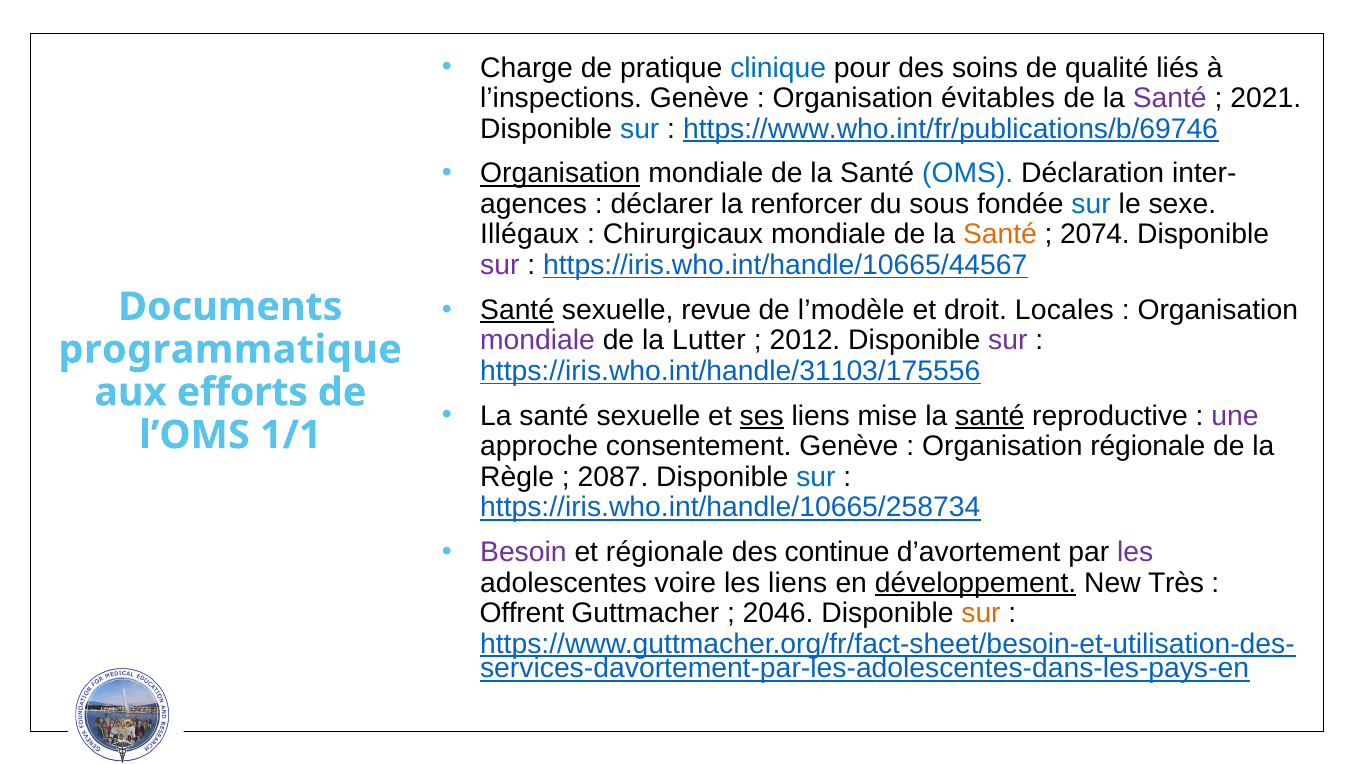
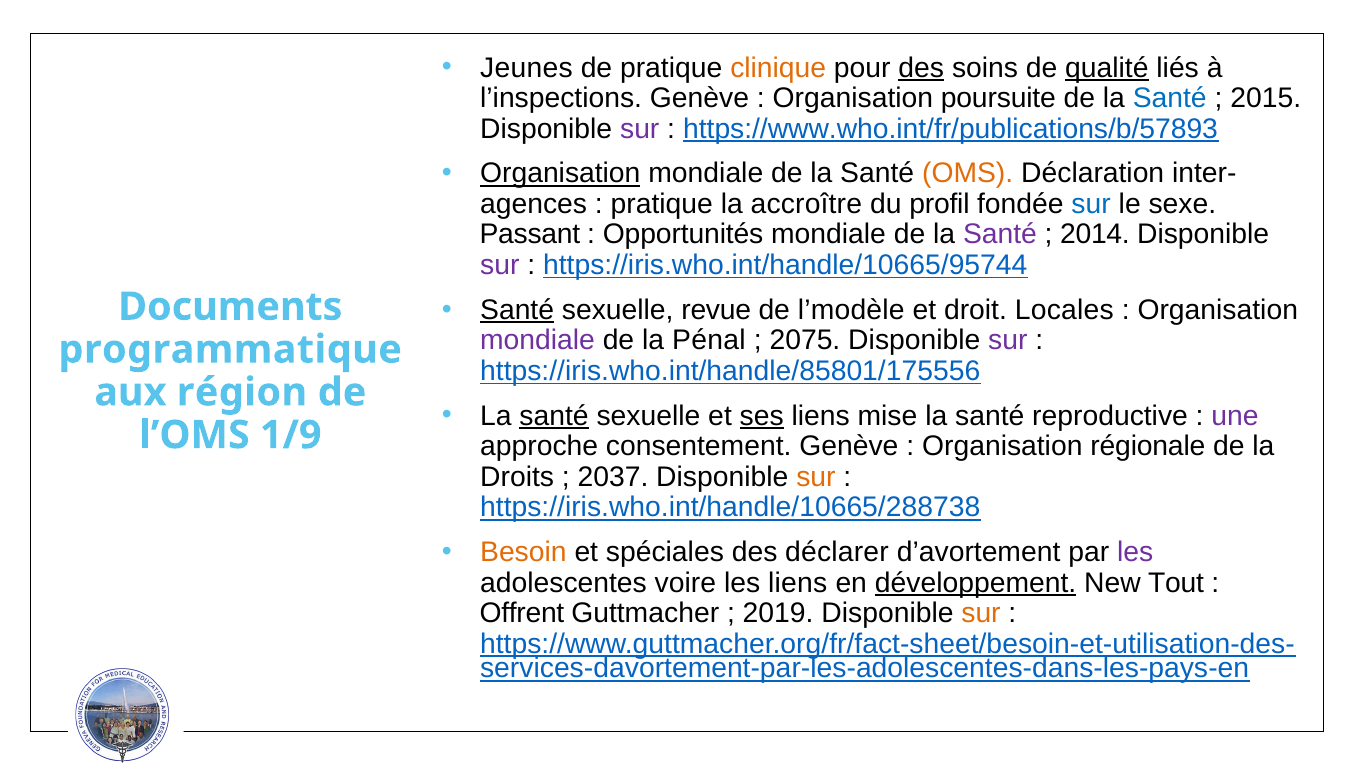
Charge: Charge -> Jeunes (526, 68)
clinique colour: blue -> orange (778, 68)
des underline: none -> present (921, 68)
qualité underline: none -> present (1107, 68)
évitables: évitables -> poursuite (998, 98)
Santé colour: purple -> blue (1170, 98)
2021: 2021 -> 2015 (1266, 98)
sur colour: blue -> purple (640, 129)
https://www.who.int/fr/publications/b/69746: https://www.who.int/fr/publications/b/69746 -> https://www.who.int/fr/publications/b/57893 (951, 129)
OMS colour: blue -> orange (968, 173)
déclarer: déclarer -> pratique (662, 204)
renforcer: renforcer -> accroître (806, 204)
sous: sous -> profil (940, 204)
Illégaux: Illégaux -> Passant (530, 234)
Chirurgicaux: Chirurgicaux -> Opportunités (683, 234)
Santé colour: orange -> purple (1000, 234)
2074: 2074 -> 2014 (1095, 234)
https://iris.who.int/handle/10665/44567: https://iris.who.int/handle/10665/44567 -> https://iris.who.int/handle/10665/95744 (785, 265)
Lutter: Lutter -> Pénal (709, 340)
2012: 2012 -> 2075 (805, 340)
https://iris.who.int/handle/31103/175556: https://iris.who.int/handle/31103/175556 -> https://iris.who.int/handle/85801/175556 (730, 371)
efforts: efforts -> région (242, 392)
santé underline: none -> present (554, 415)
santé underline: present -> none (990, 415)
1/1: 1/1 -> 1/9 (291, 435)
Règle: Règle -> Droits (517, 476)
2087: 2087 -> 2037 (613, 476)
sur colour: blue -> orange (816, 476)
https://iris.who.int/handle/10665/258734: https://iris.who.int/handle/10665/258734 -> https://iris.who.int/handle/10665/288738 (730, 507)
Besoin colour: purple -> orange (523, 552)
et régionale: régionale -> spéciales (665, 552)
continue: continue -> déclarer (837, 552)
Très: Très -> Tout (1176, 582)
2046: 2046 -> 2019 (778, 613)
